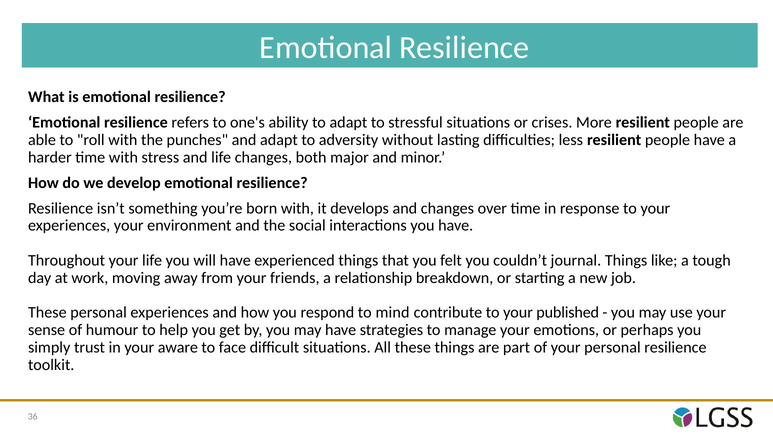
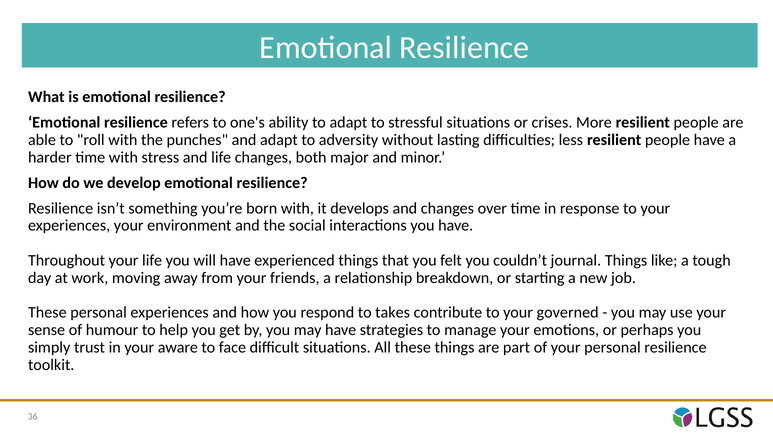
mind: mind -> takes (393, 312)
published: published -> governed (568, 312)
